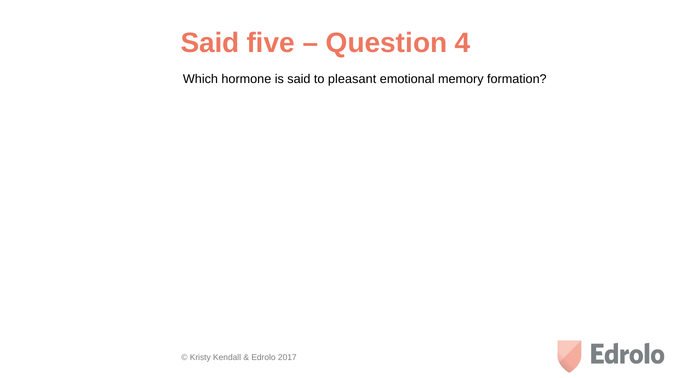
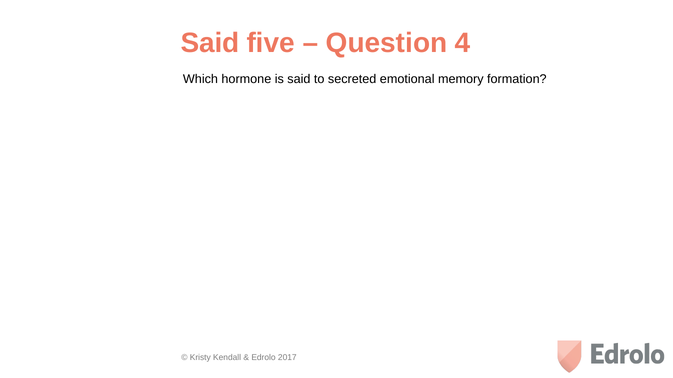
pleasant: pleasant -> secreted (352, 79)
